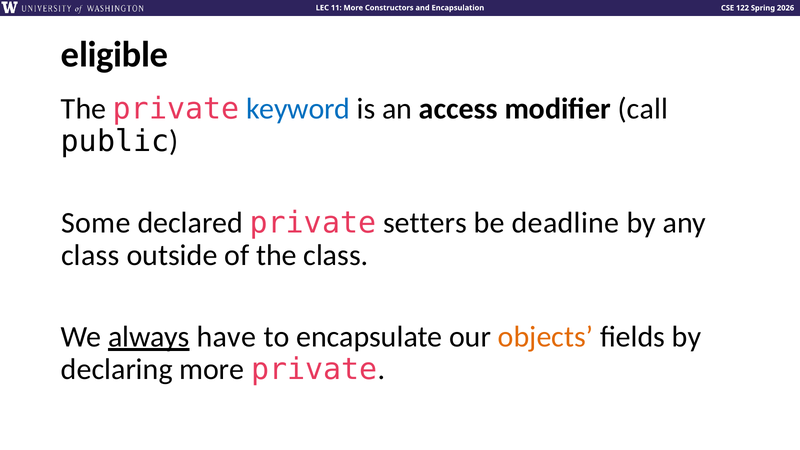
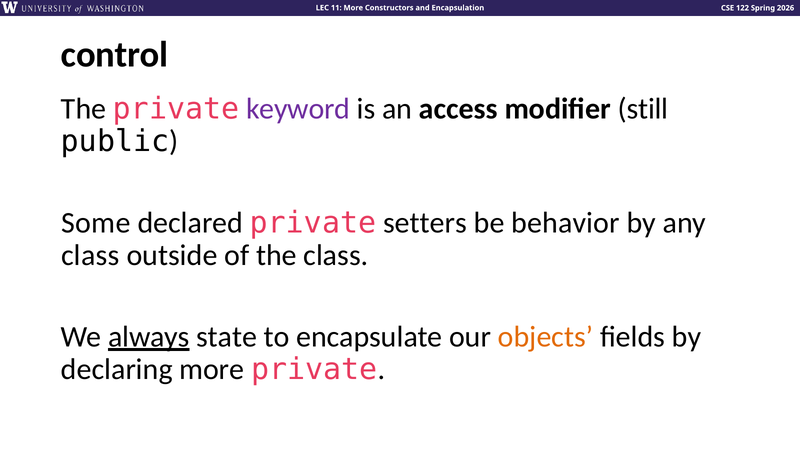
eligible: eligible -> control (115, 55)
keyword colour: blue -> purple (298, 109)
call: call -> still (643, 109)
deadline: deadline -> behavior (566, 223)
have: have -> state (227, 337)
